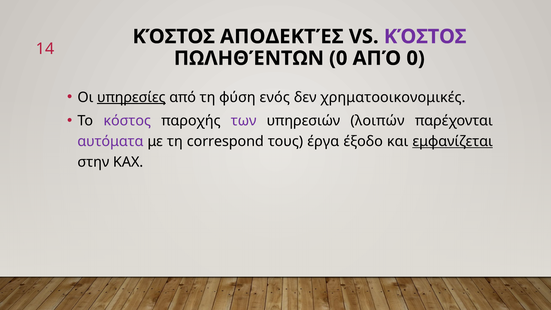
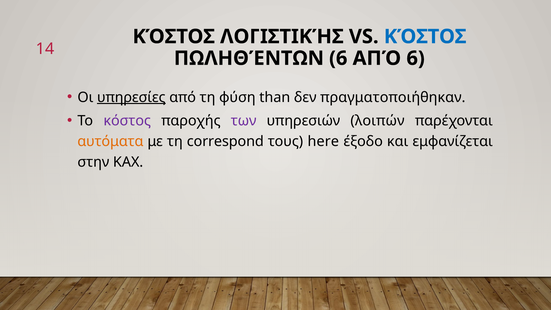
ΑΠΟΔΕΚΤΈΣ: ΑΠΟΔΕΚΤΈΣ -> ΛΟΓΙΣΤΙΚΉΣ (282, 37)
ΚΌΣΤΟΣ colour: purple -> blue (425, 37)
ΠΩΛΗΘΈΝΤΩΝ 0: 0 -> 6 (338, 58)
ΑΠΌ 0: 0 -> 6 (416, 58)
ενός: ενός -> than (275, 97)
χρηματοοικονομικές: χρηματοοικονομικές -> πραγματοποιήθηκαν (393, 97)
αυτόματα colour: purple -> orange (110, 141)
έργα: έργα -> here (323, 141)
εμφανίζεται underline: present -> none (453, 141)
